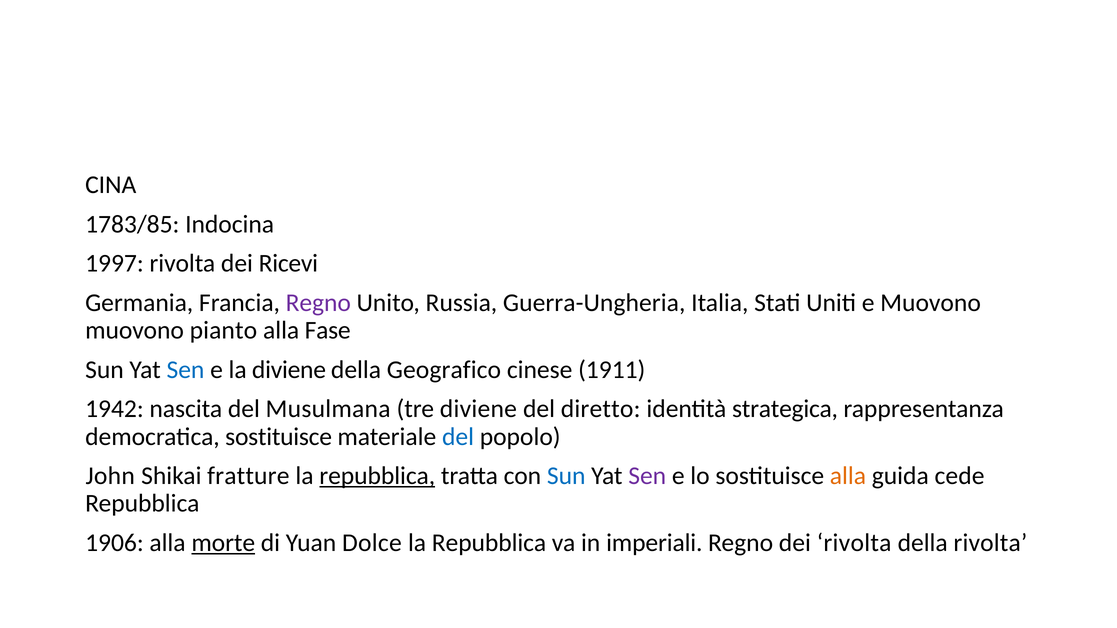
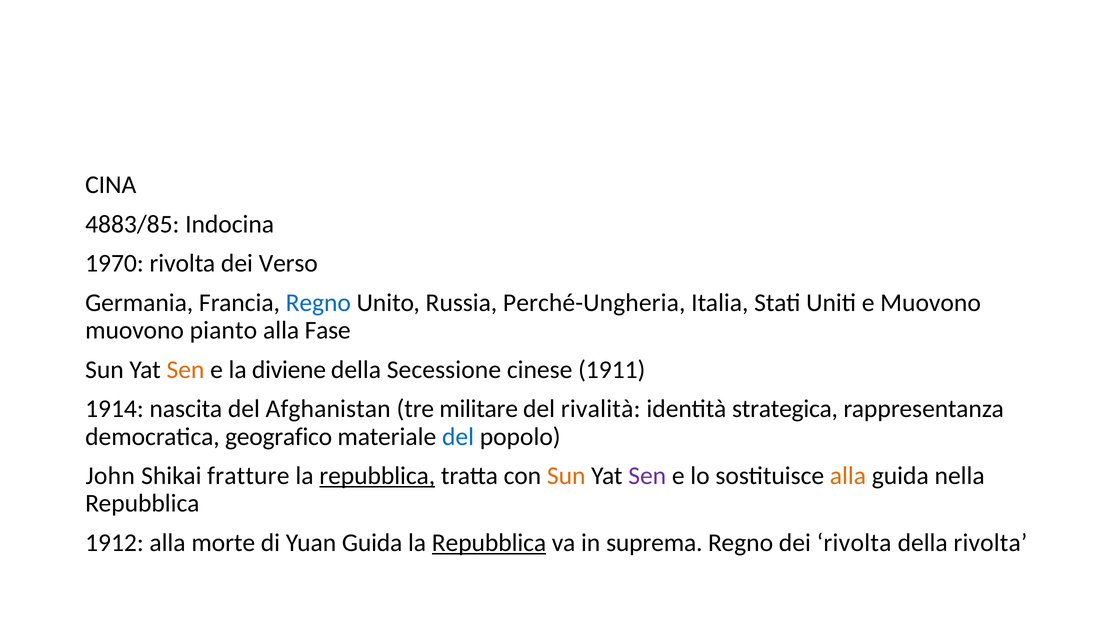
1783/85: 1783/85 -> 4883/85 (132, 224)
1997: 1997 -> 1970 (114, 264)
Ricevi: Ricevi -> Verso (288, 264)
Regno colour: purple -> blue (318, 303)
Guerra-Ungheria: Guerra-Ungheria -> Perché-Ungheria (594, 303)
Sen colour: blue -> orange (185, 370)
Geografico: Geografico -> Secessione (444, 370)
1942: 1942 -> 1914 (114, 409)
Musulmana: Musulmana -> Afghanistan (328, 409)
tre diviene: diviene -> militare (479, 409)
diretto: diretto -> rivalità (601, 409)
democratica sostituisce: sostituisce -> geografico (279, 437)
Sun colour: blue -> orange (566, 476)
cede: cede -> nella (960, 476)
1906: 1906 -> 1912 (114, 543)
morte underline: present -> none (223, 543)
Yuan Dolce: Dolce -> Guida (372, 543)
Repubblica underline: none -> present (489, 543)
imperiali: imperiali -> suprema (654, 543)
